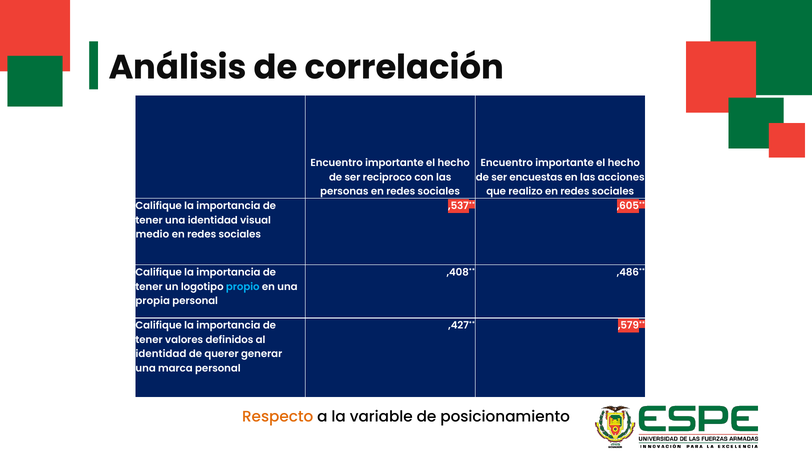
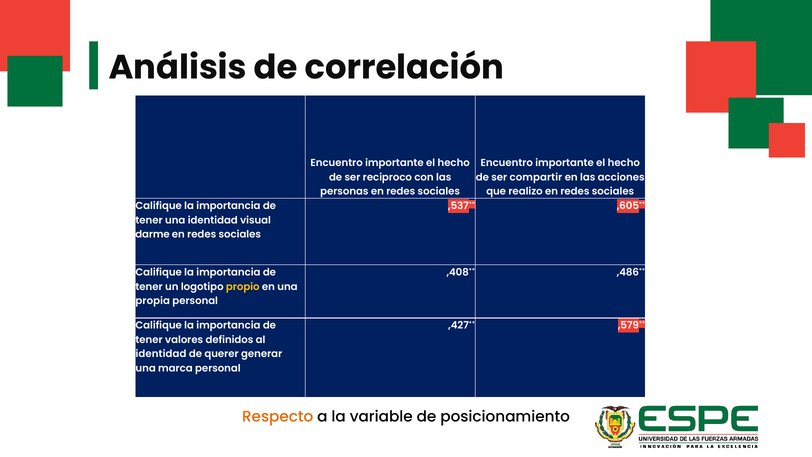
encuestas: encuestas -> compartir (536, 177)
medio: medio -> darme (153, 234)
propio colour: light blue -> yellow (243, 287)
